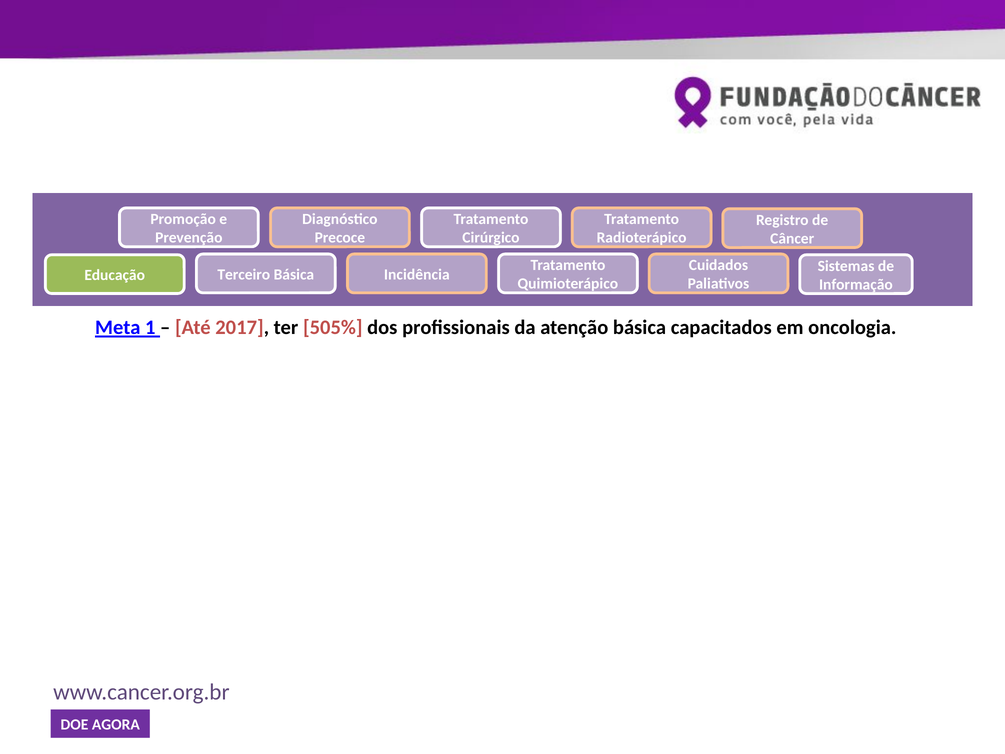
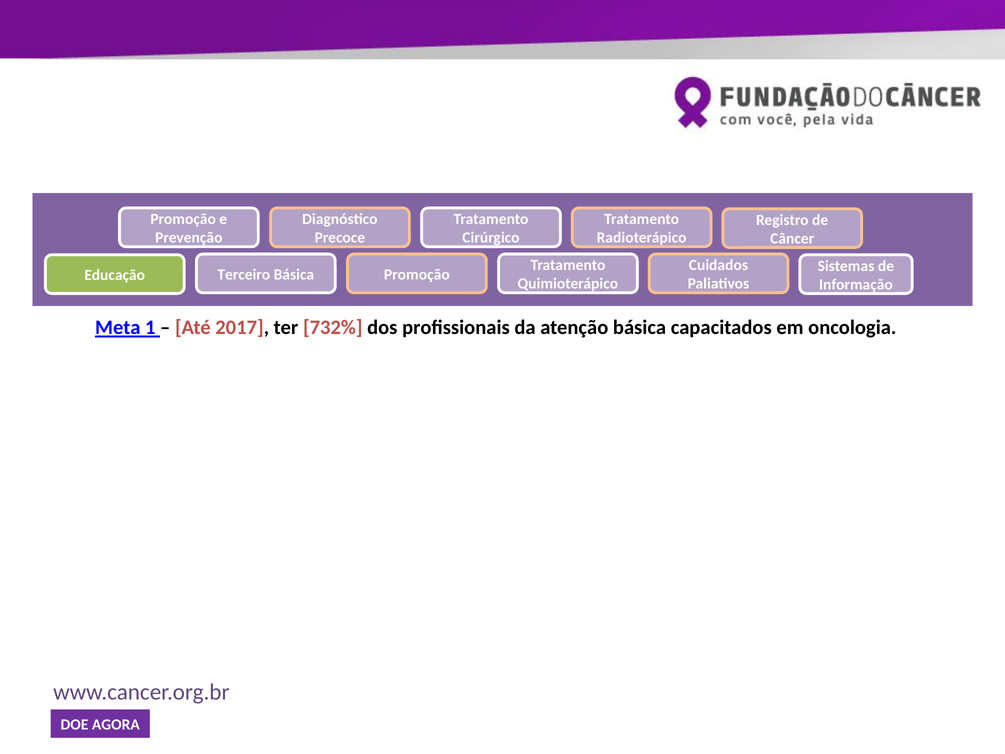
Básica Incidência: Incidência -> Promoção (417, 274)
505%: 505% -> 732% (333, 327)
